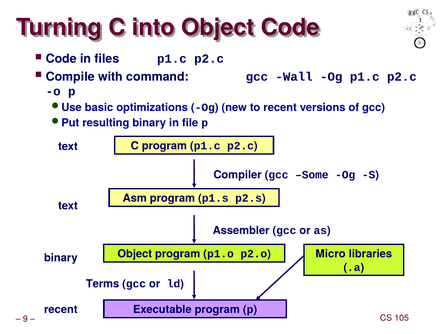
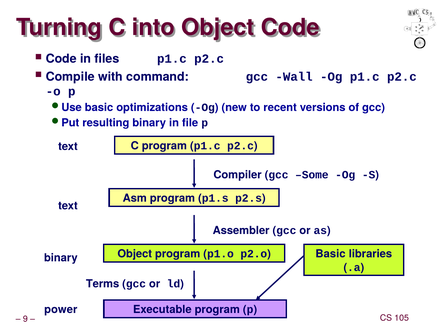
Micro: Micro -> Basic (331, 254)
recent: recent -> power (61, 309)
